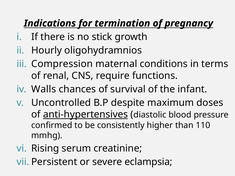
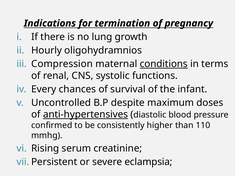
stick: stick -> lung (102, 37)
conditions underline: none -> present (164, 64)
require: require -> systolic (113, 76)
Walls: Walls -> Every (44, 89)
